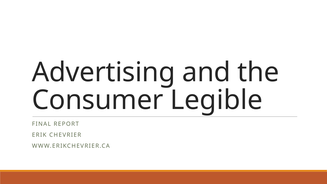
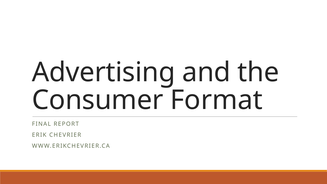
Legible: Legible -> Format (216, 100)
